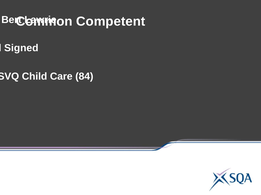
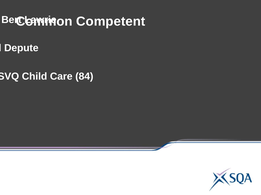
Signed: Signed -> Depute (21, 48)
